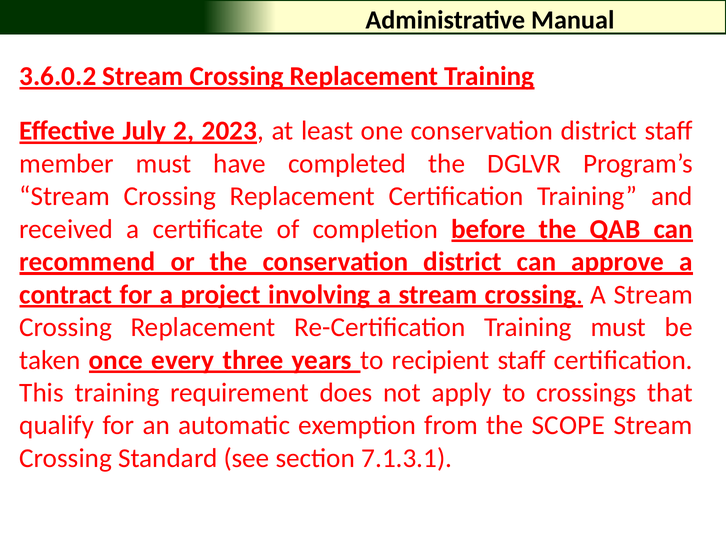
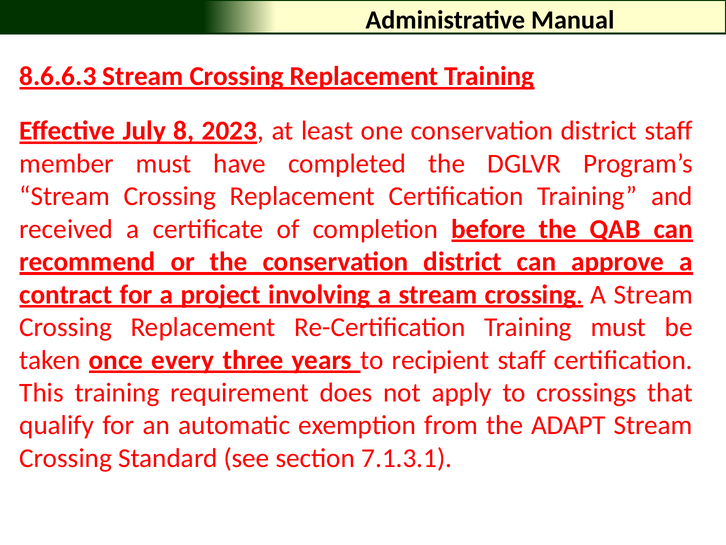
3.6.0.2: 3.6.0.2 -> 8.6.6.3 (58, 76)
2: 2 -> 8 (184, 131)
SCOPE: SCOPE -> ADAPT (568, 425)
